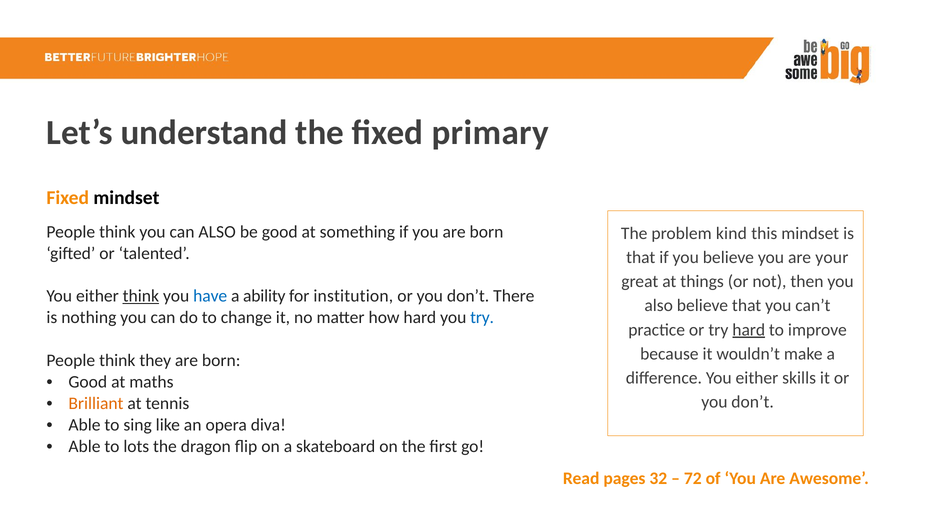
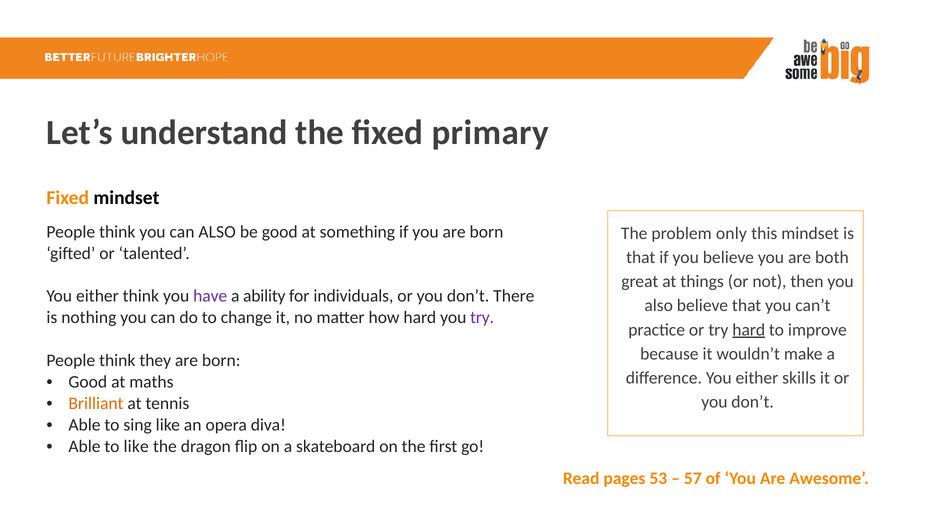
kind: kind -> only (731, 234)
your: your -> both (832, 258)
think underline: present -> none (141, 296)
have colour: blue -> purple (210, 296)
institution: institution -> individuals (353, 296)
try colour: blue -> purple (482, 318)
to lots: lots -> like (136, 446)
32: 32 -> 53 (658, 478)
72: 72 -> 57 (693, 478)
